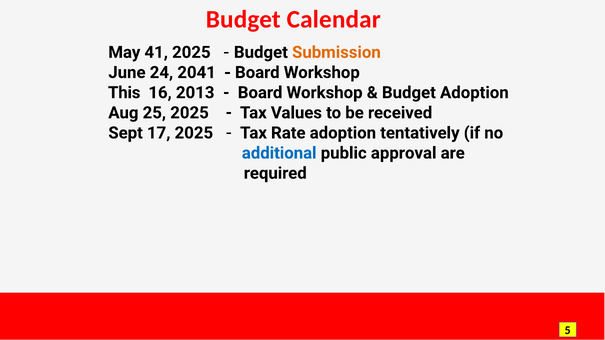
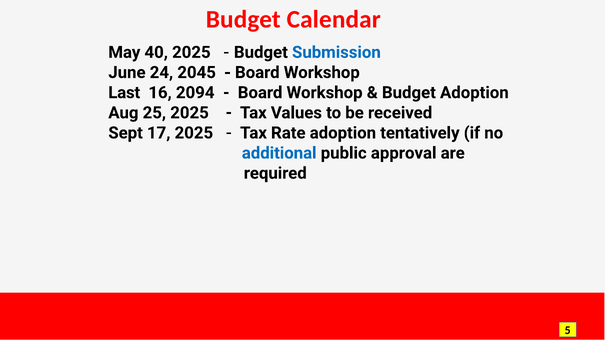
41: 41 -> 40 (156, 52)
Submission colour: orange -> blue (336, 52)
2041: 2041 -> 2045 (197, 73)
This: This -> Last (124, 93)
2013: 2013 -> 2094 (195, 93)
